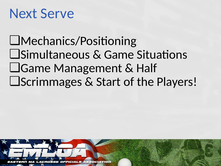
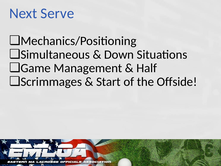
Game: Game -> Down (119, 54)
Players: Players -> Offside (177, 82)
